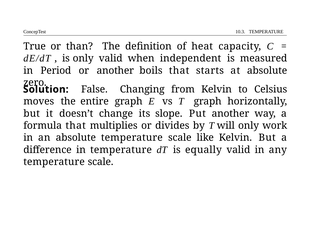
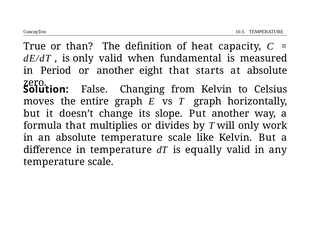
independent: independent -> fundamental (191, 58)
boils: boils -> eight (151, 70)
